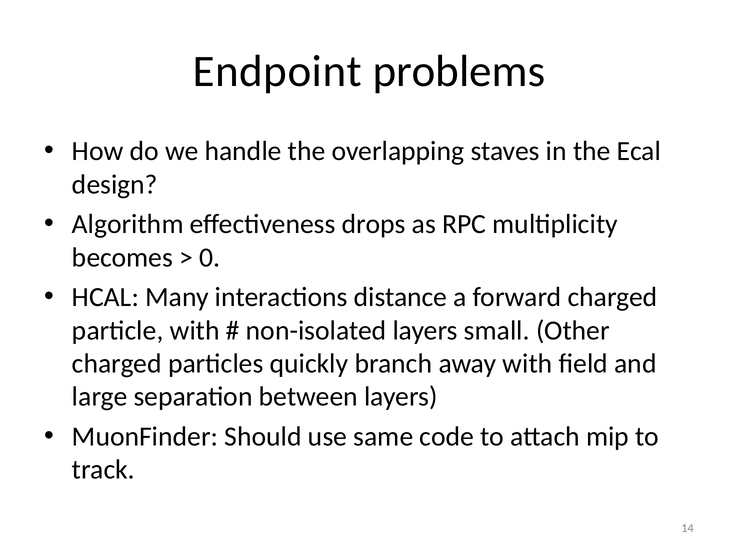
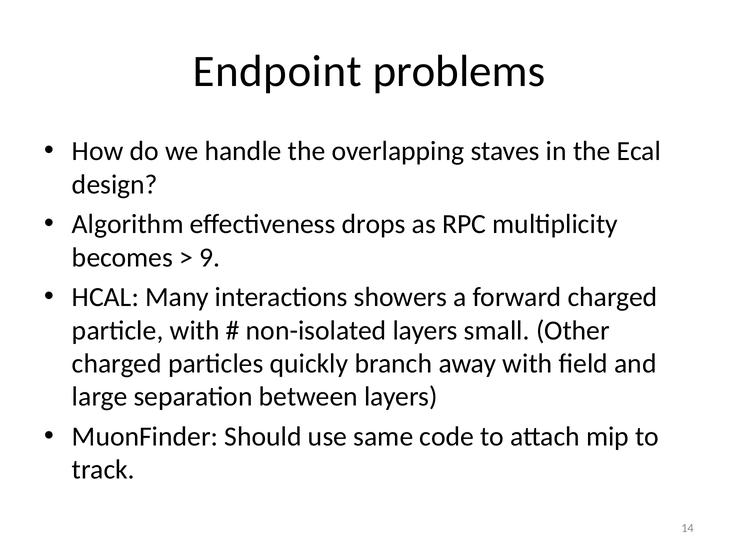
0: 0 -> 9 (210, 258)
distance: distance -> showers (400, 297)
